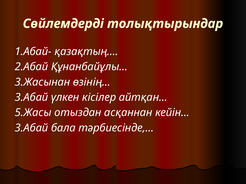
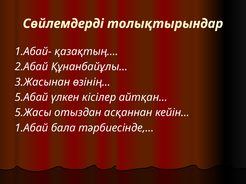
3.Абай: 3.Абай -> 5.Абай (31, 98)
3.Абай: 3.Абай -> 1.Абай (31, 128)
